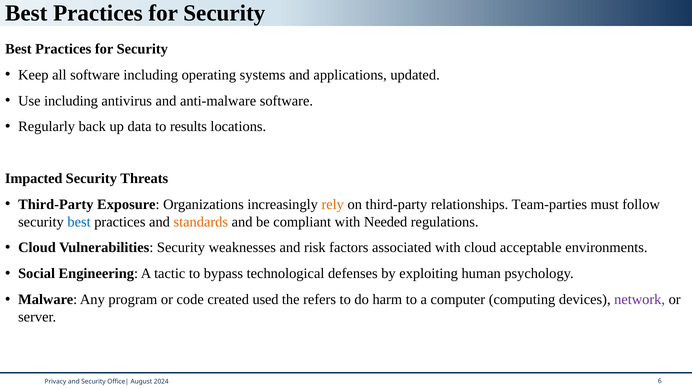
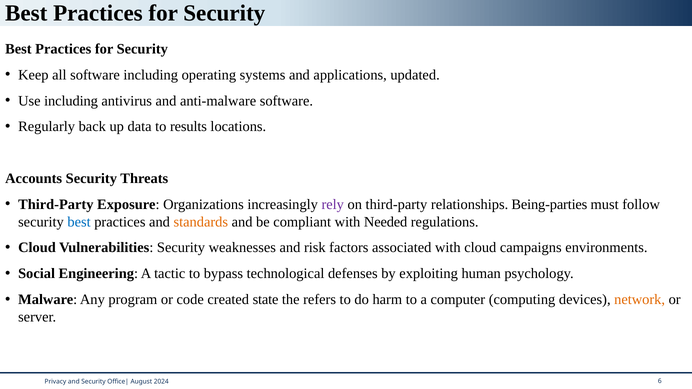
Impacted: Impacted -> Accounts (34, 179)
rely colour: orange -> purple (333, 205)
Team-parties: Team-parties -> Being-parties (549, 205)
acceptable: acceptable -> campaigns (531, 248)
used: used -> state (266, 300)
network colour: purple -> orange (640, 300)
